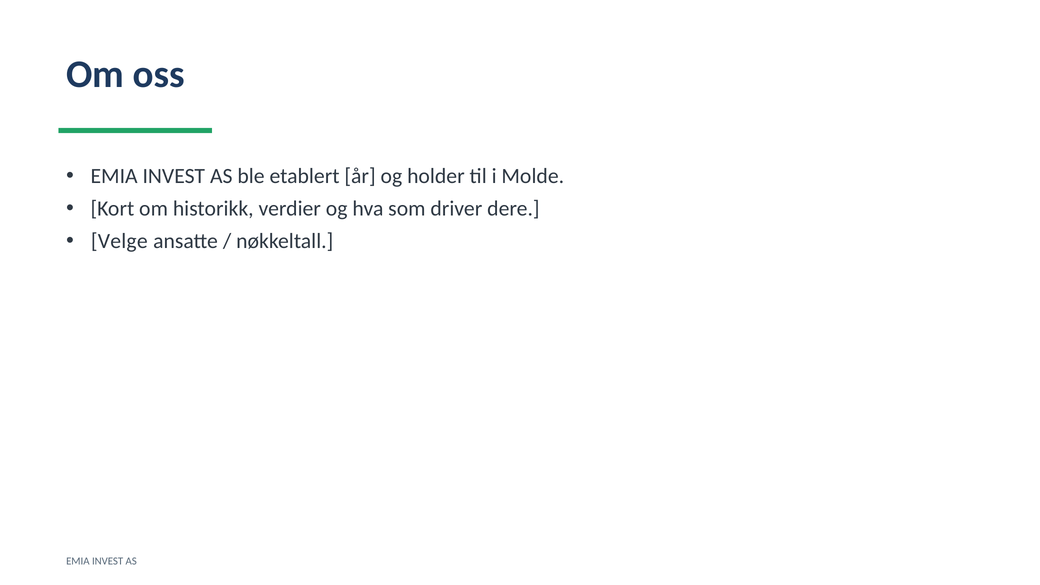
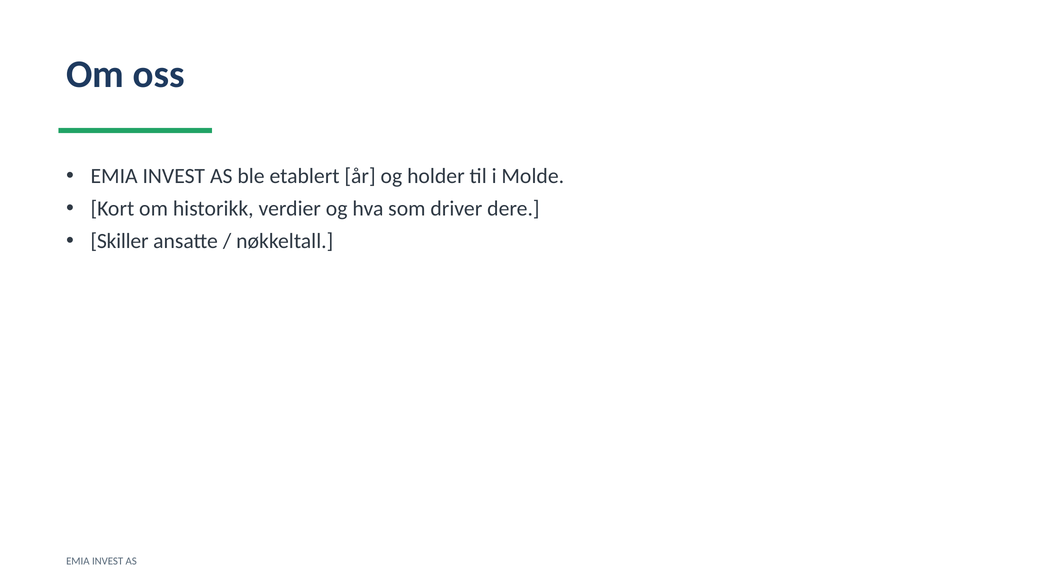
Velge: Velge -> Skiller (120, 241)
